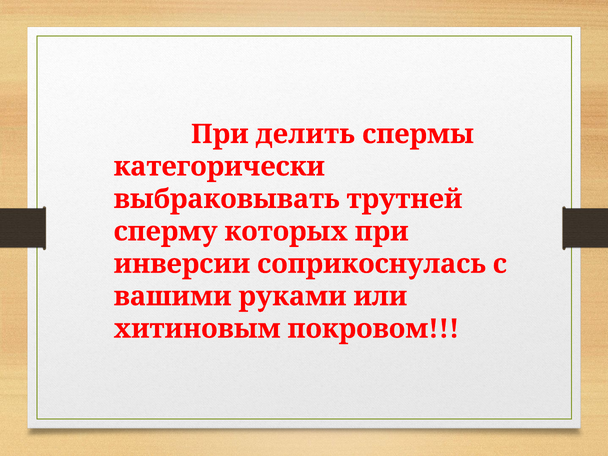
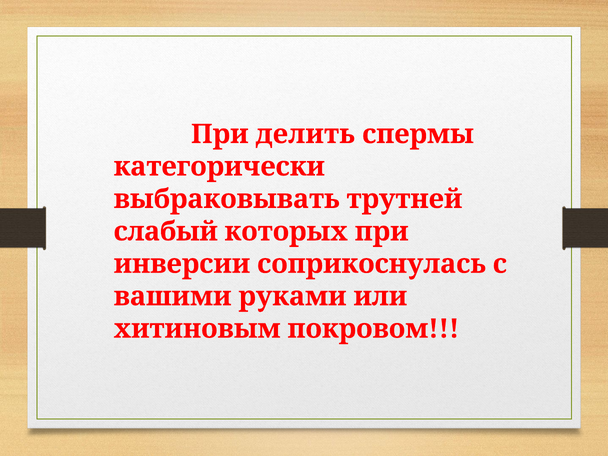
сперму: сперму -> слабый (166, 231)
